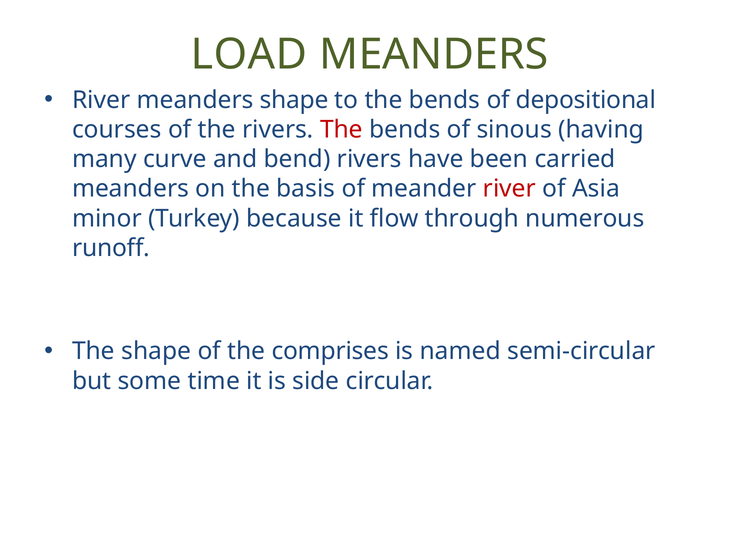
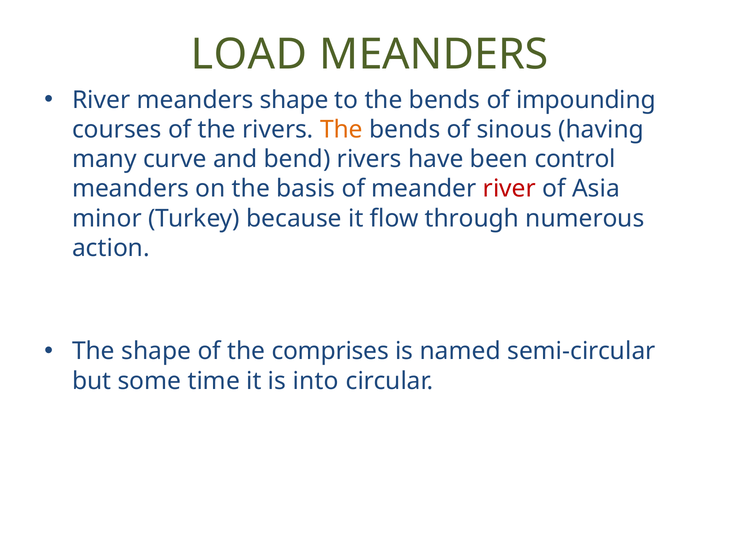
depositional: depositional -> impounding (586, 100)
The colour: red -> orange (341, 130)
carried: carried -> control (575, 159)
runoff: runoff -> action (111, 248)
side: side -> into (316, 381)
